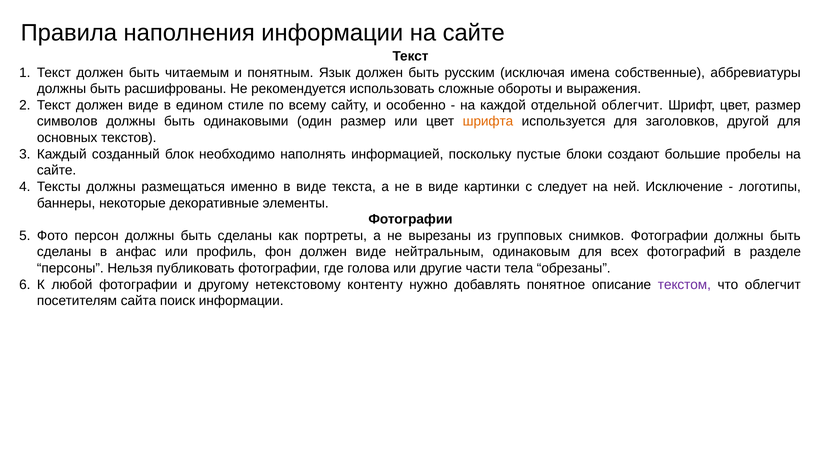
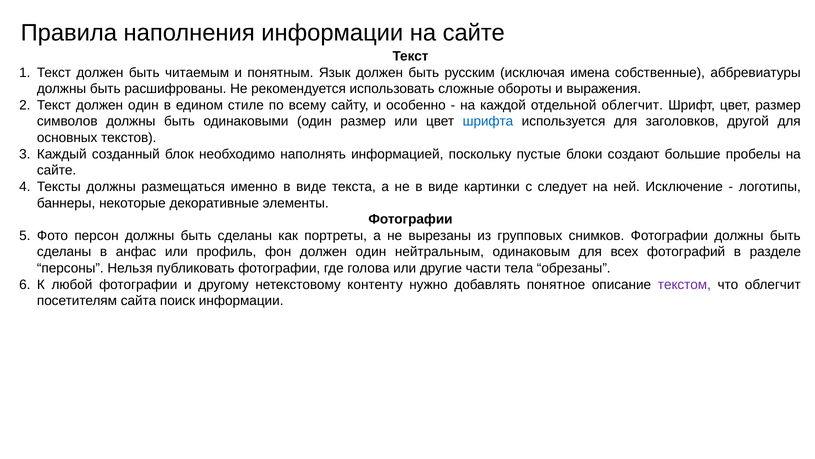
Текст должен виде: виде -> один (143, 105)
шрифта colour: orange -> blue (488, 121)
фон должен виде: виде -> один (371, 252)
